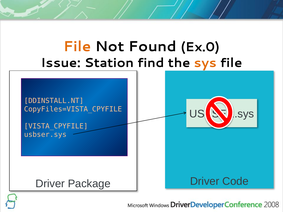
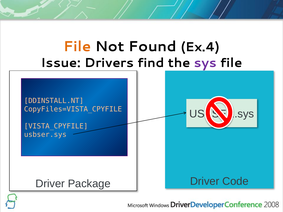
Ex.0: Ex.0 -> Ex.4 (200, 47)
Station: Station -> Drivers (109, 63)
sys colour: orange -> purple (205, 63)
